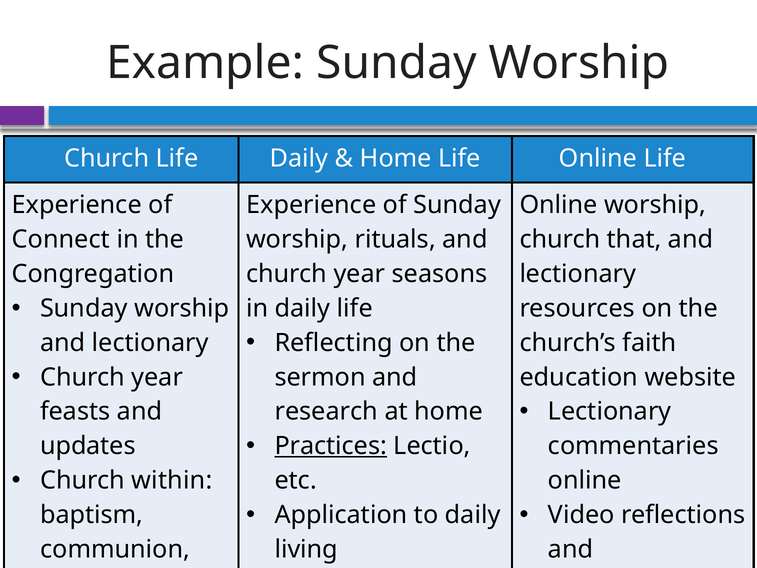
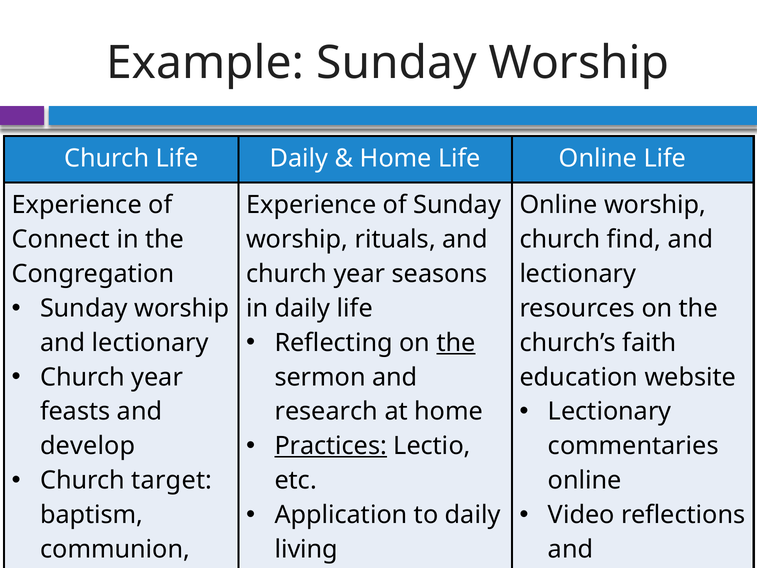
that: that -> find (634, 239)
the underline: none -> present (456, 343)
updates: updates -> develop (88, 446)
within: within -> target (172, 480)
